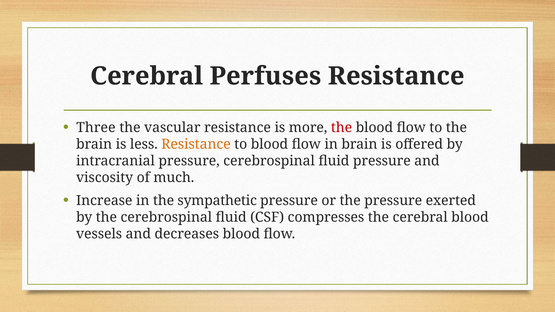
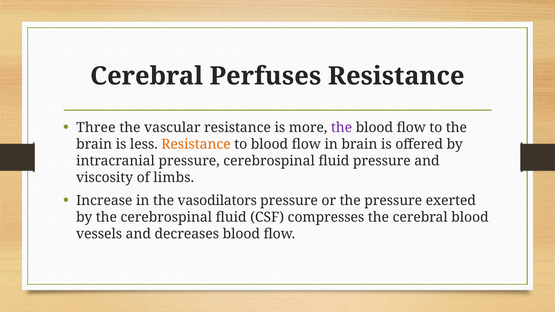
the colour: red -> purple (342, 128)
much: much -> limbs (174, 178)
sympathetic: sympathetic -> vasodilators (217, 201)
